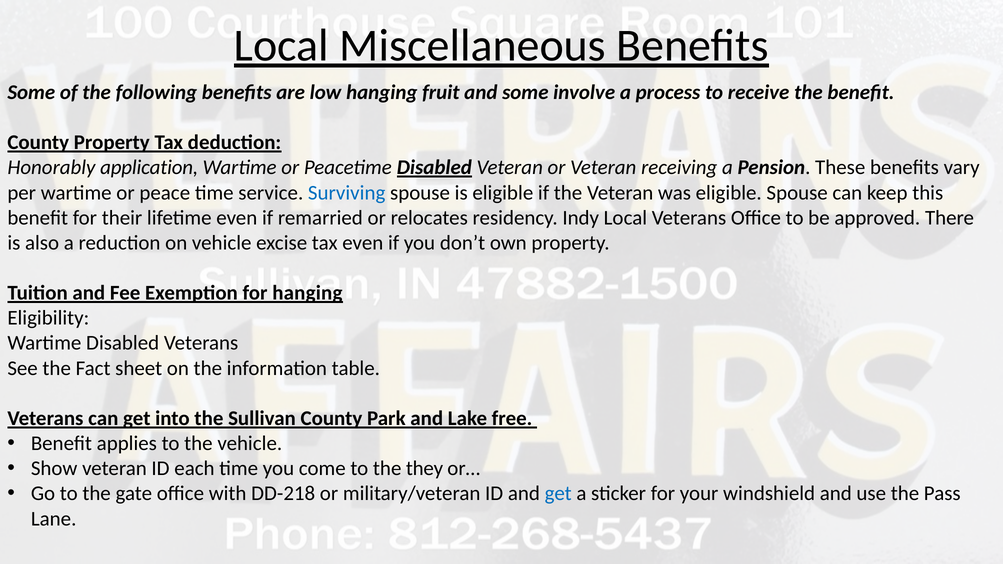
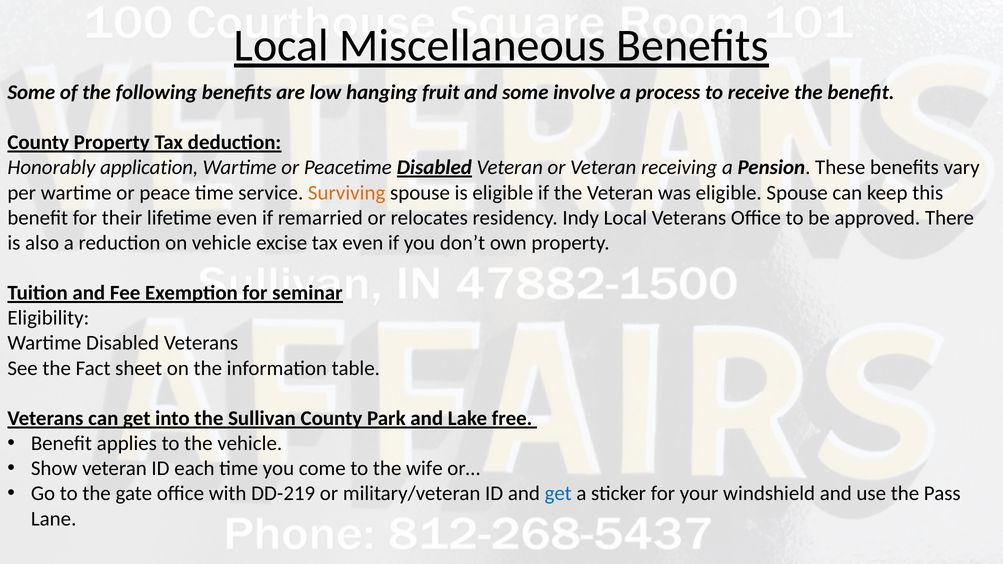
Surviving colour: blue -> orange (347, 193)
for hanging: hanging -> seminar (307, 293)
they: they -> wife (424, 469)
DD-218: DD-218 -> DD-219 (283, 494)
